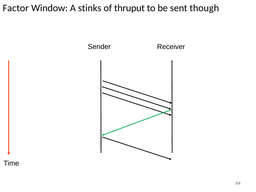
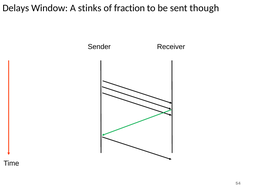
Factor: Factor -> Delays (16, 8)
thruput: thruput -> fraction (129, 8)
